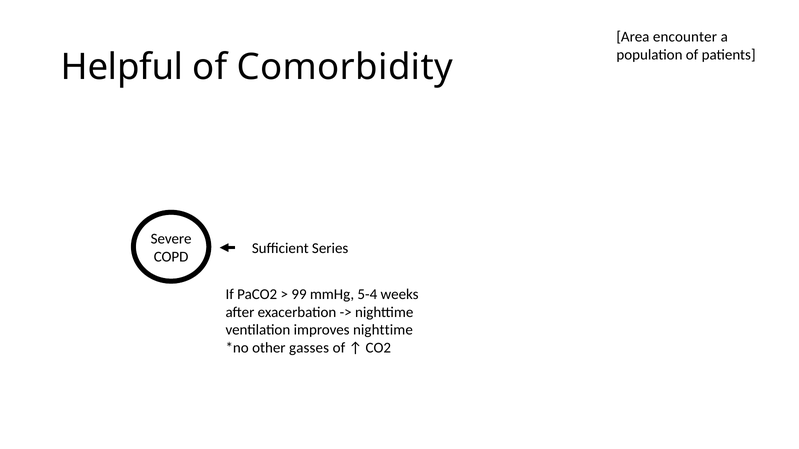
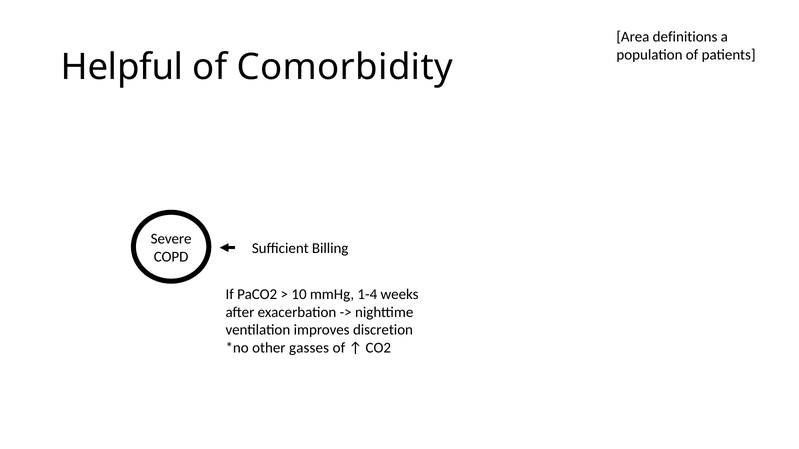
encounter: encounter -> definitions (685, 37)
Series: Series -> Billing (330, 249)
99: 99 -> 10 (299, 294)
5-4: 5-4 -> 1-4 (367, 294)
improves nighttime: nighttime -> discretion (383, 330)
